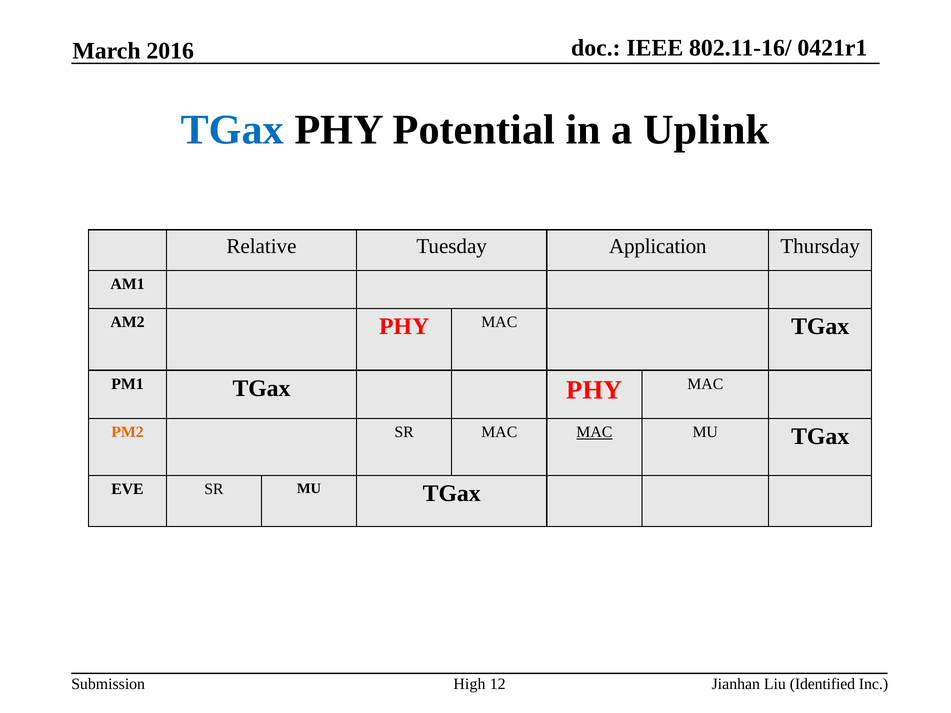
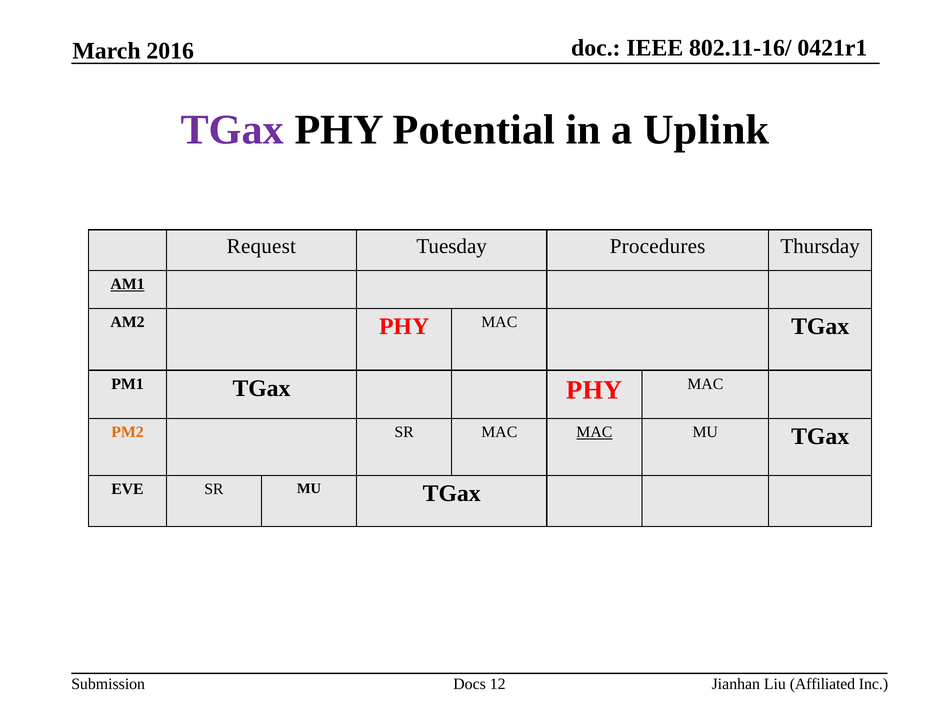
TGax colour: blue -> purple (232, 130)
Relative: Relative -> Request (261, 246)
Application: Application -> Procedures (658, 246)
AM1 underline: none -> present (128, 284)
High: High -> Docs (470, 684)
Identified: Identified -> Affiliated (822, 684)
